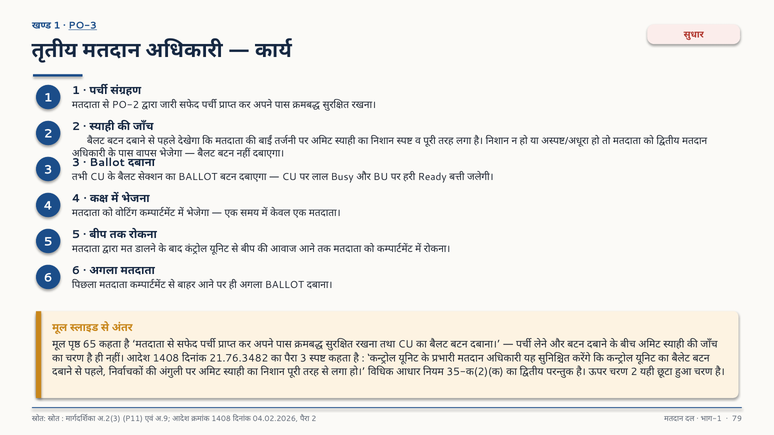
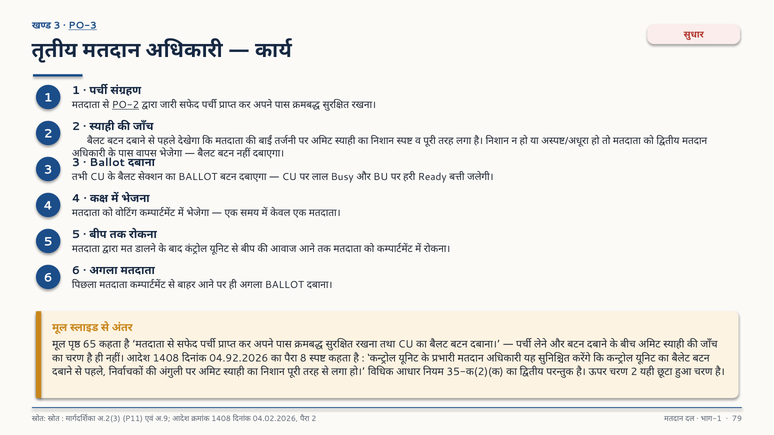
1: 1 -> 3 (57, 26)
PO-2 underline: none -> present (126, 105)
21.76.3482: 21.76.3482 -> 04.92.2026 (239, 358)
3: 3 -> 8 (303, 358)
